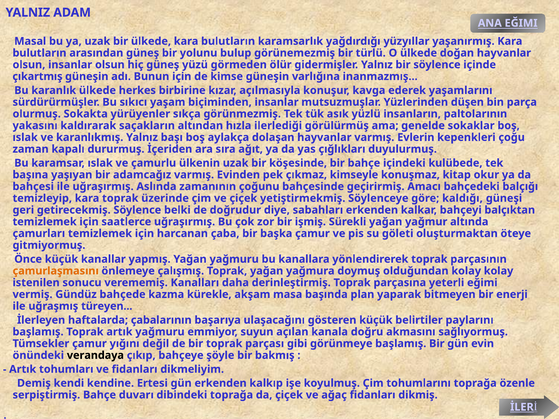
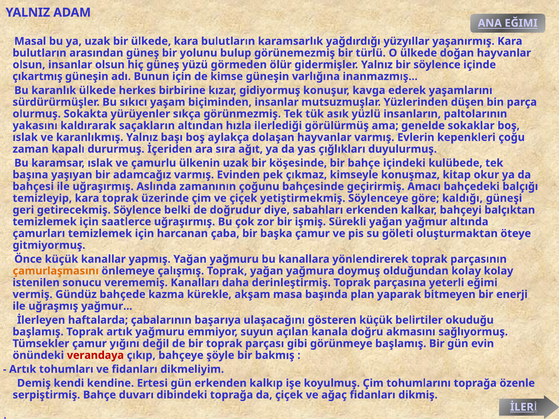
açılmasıyla: açılmasıyla -> gidiyormuş (270, 90)
uğraşmış türeyen: türeyen -> yağmur (107, 306)
paylarını: paylarını -> okuduğu (470, 320)
verandaya colour: black -> red (95, 355)
